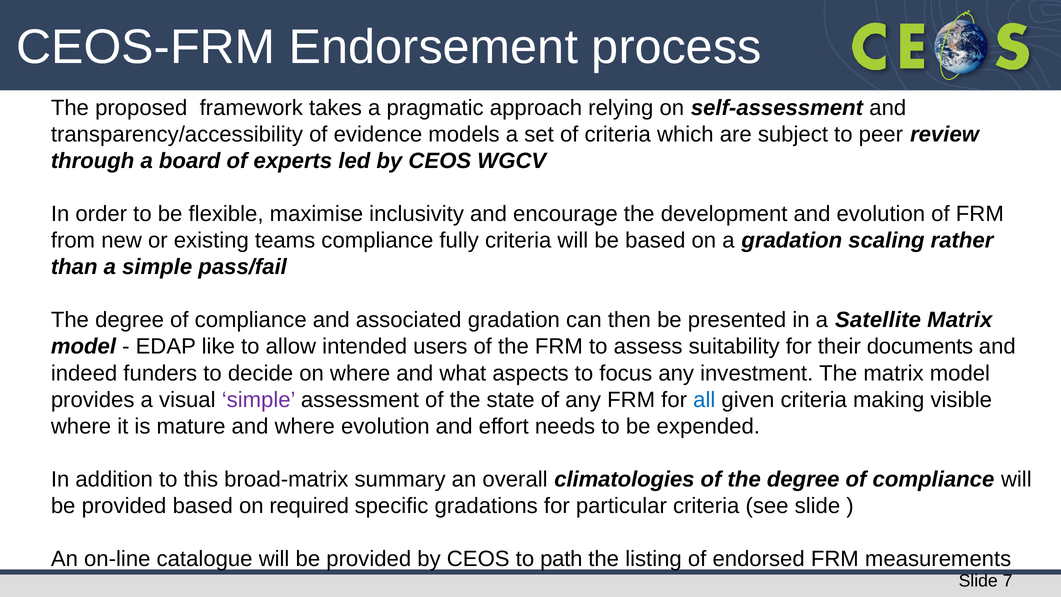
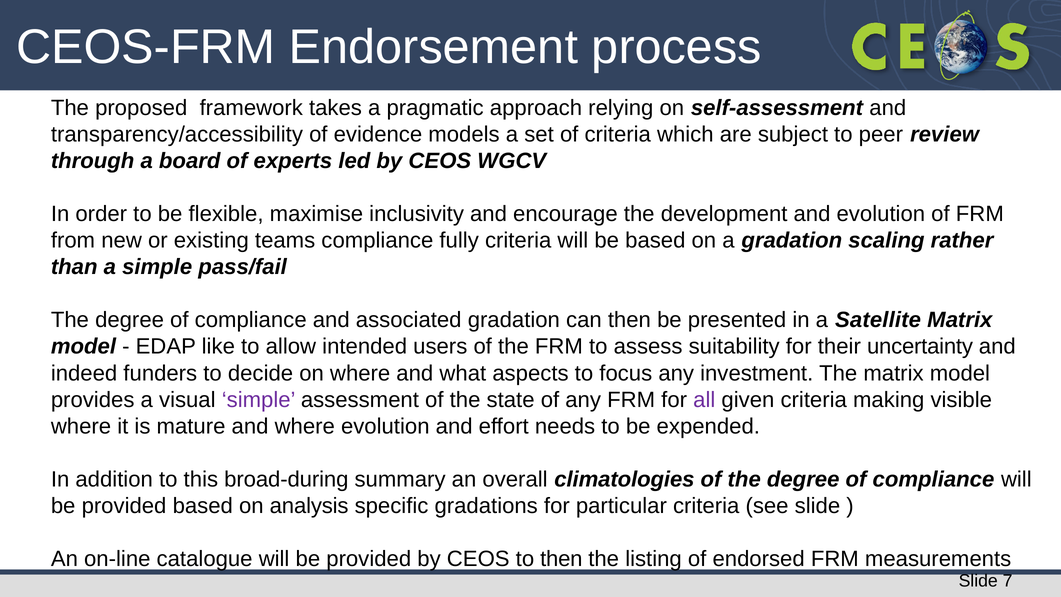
documents: documents -> uncertainty (920, 347)
all colour: blue -> purple (704, 400)
broad-matrix: broad-matrix -> broad-during (286, 479)
required: required -> analysis (309, 506)
to path: path -> then (561, 559)
